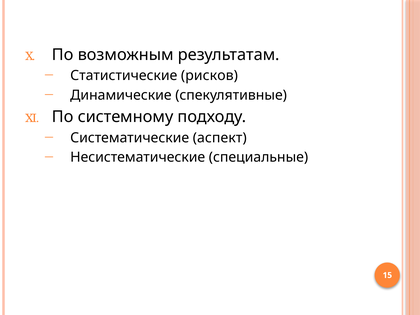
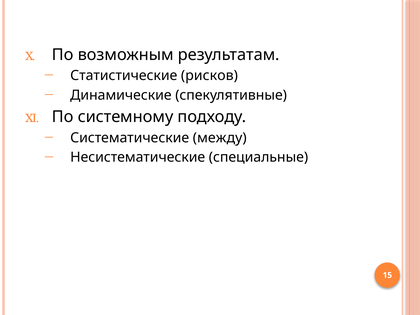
аспект: аспект -> между (220, 138)
